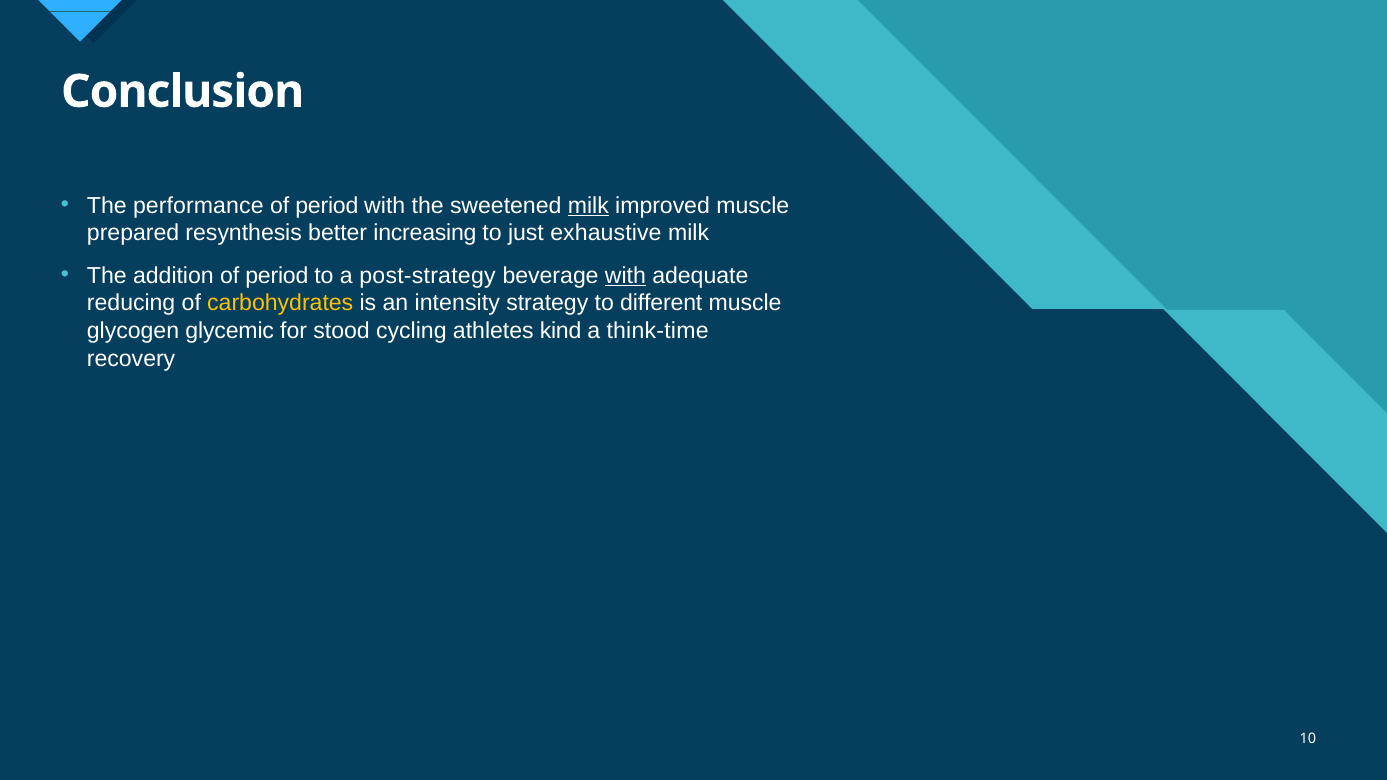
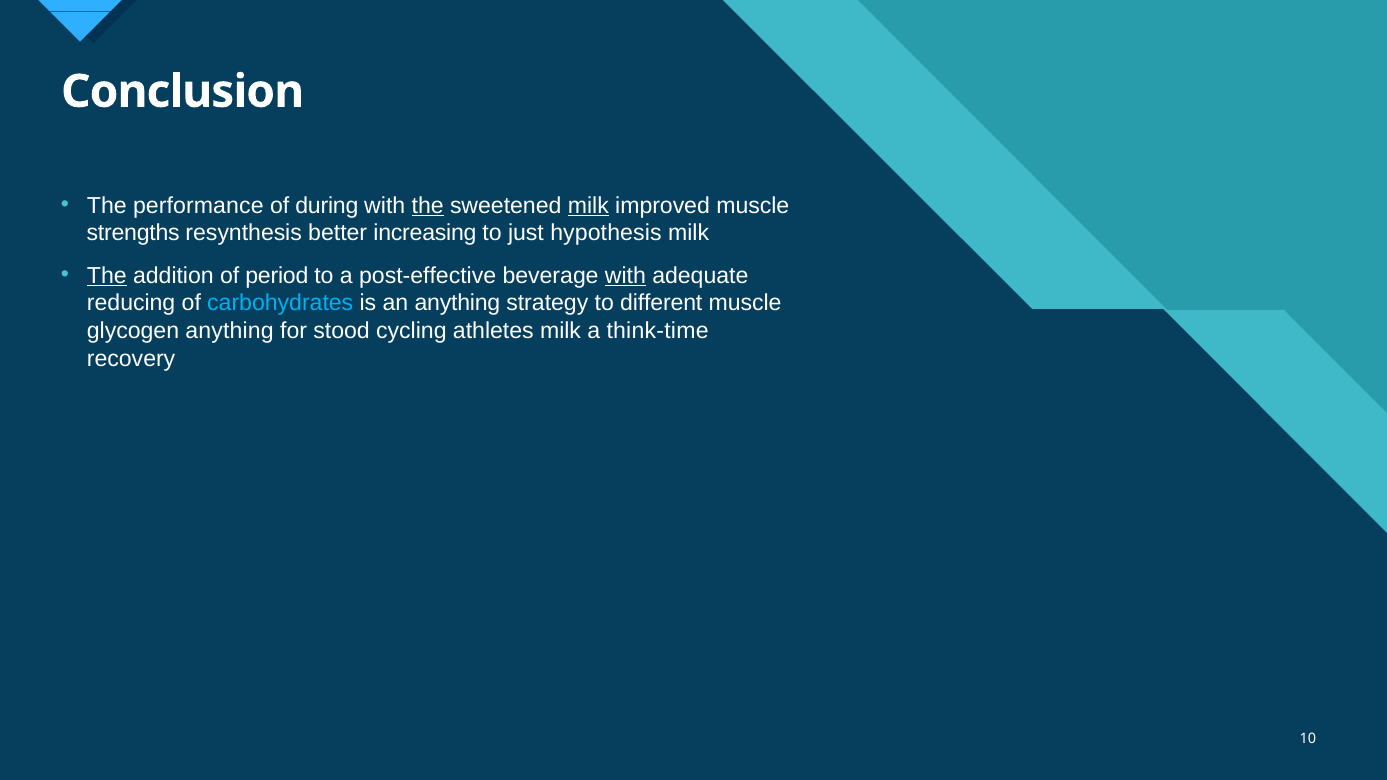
period: period -> during (327, 206)
the underline: none -> present (428, 206)
prepared: prepared -> strengths (133, 233)
exhaustive: exhaustive -> hypothesis (606, 233)
The underline: none -> present (107, 275)
post-strategy: post-strategy -> post-effective (428, 275)
carbohydrates colour: yellow -> light blue (280, 303)
an intensity: intensity -> anything (457, 303)
glycogen glycemic: glycemic -> anything (230, 331)
athletes kind: kind -> milk (561, 331)
